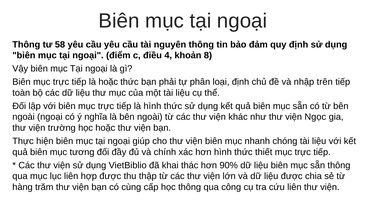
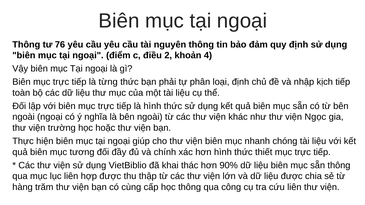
58: 58 -> 76 (60, 45)
4: 4 -> 2 (168, 56)
8: 8 -> 4 (208, 56)
là hoặc: hoặc -> từng (108, 82)
trên: trên -> kịch (325, 82)
